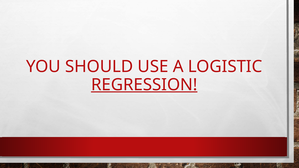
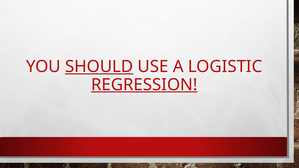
SHOULD underline: none -> present (99, 67)
